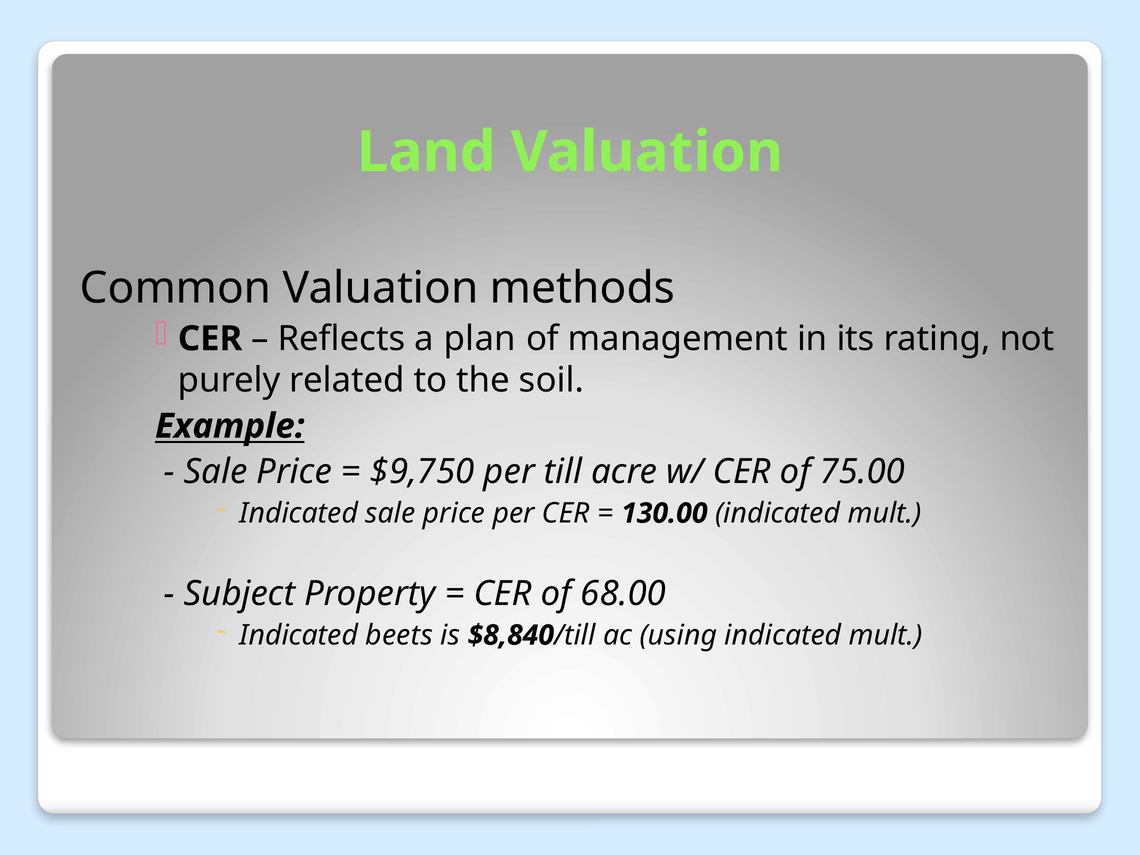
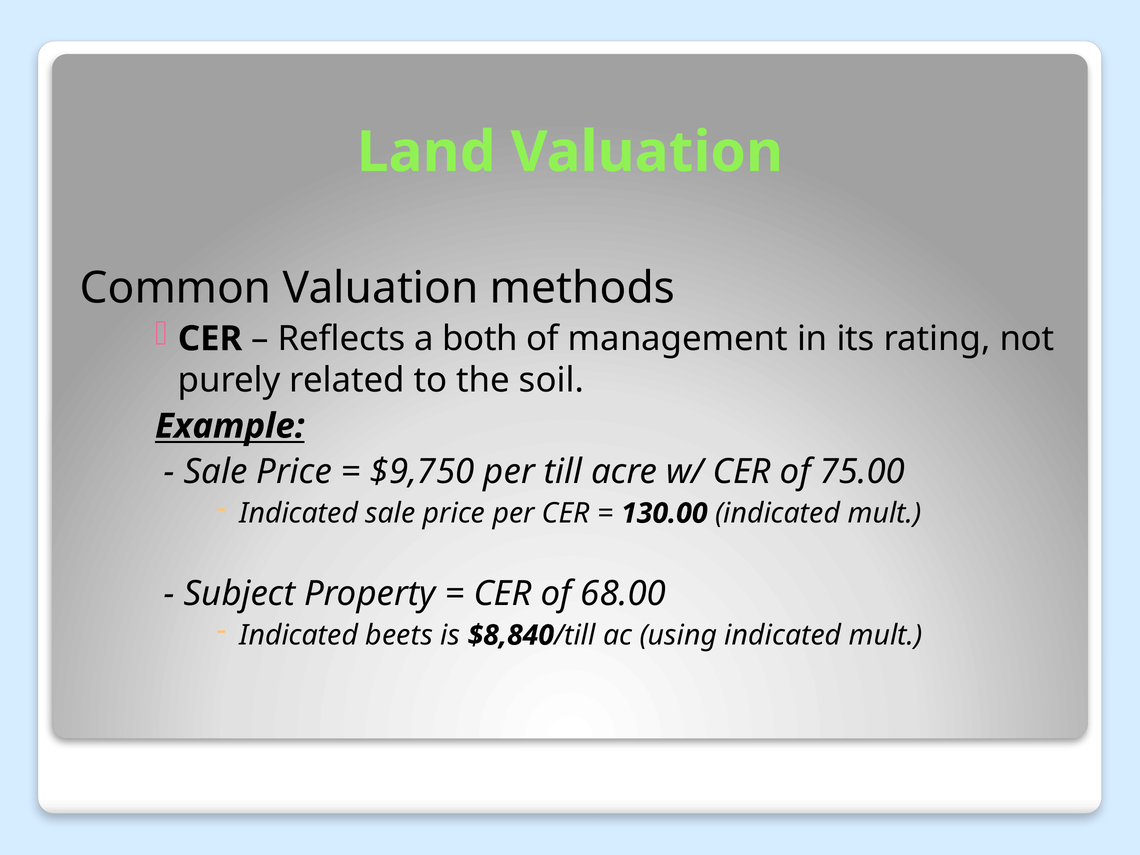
plan: plan -> both (480, 339)
